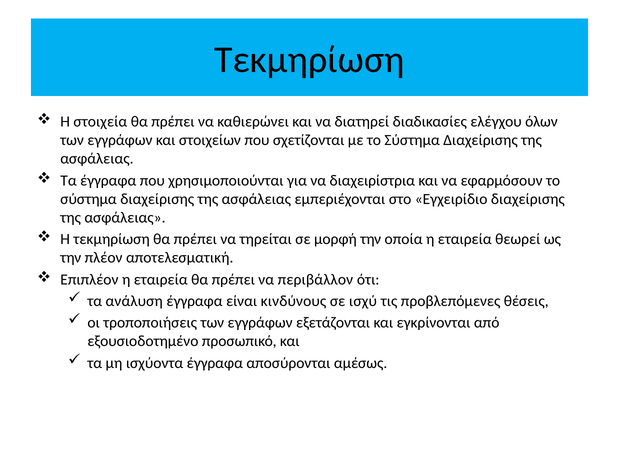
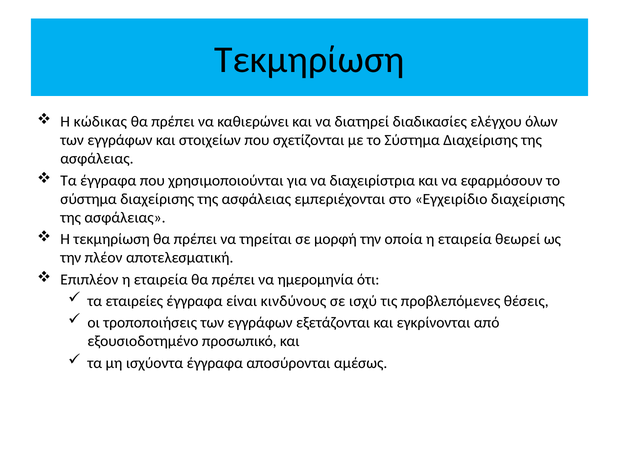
στοιχεία: στοιχεία -> κώδικας (100, 122)
περιβάλλον: περιβάλλον -> ημερομηνία (316, 280)
ανάλυση: ανάλυση -> εταιρείες (134, 301)
